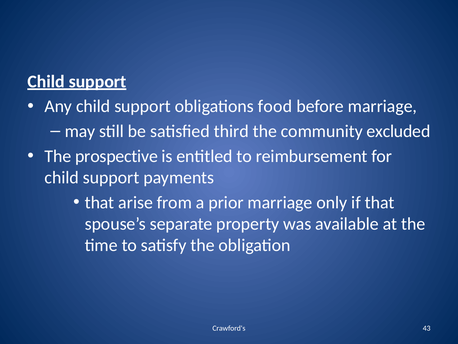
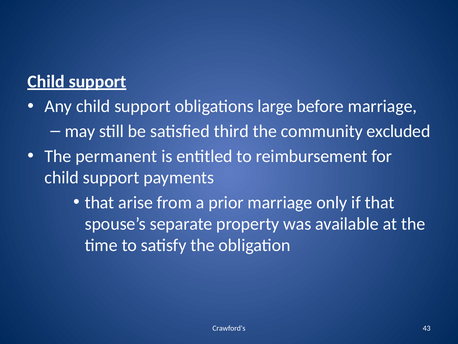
food: food -> large (275, 106)
prospective: prospective -> permanent (116, 156)
